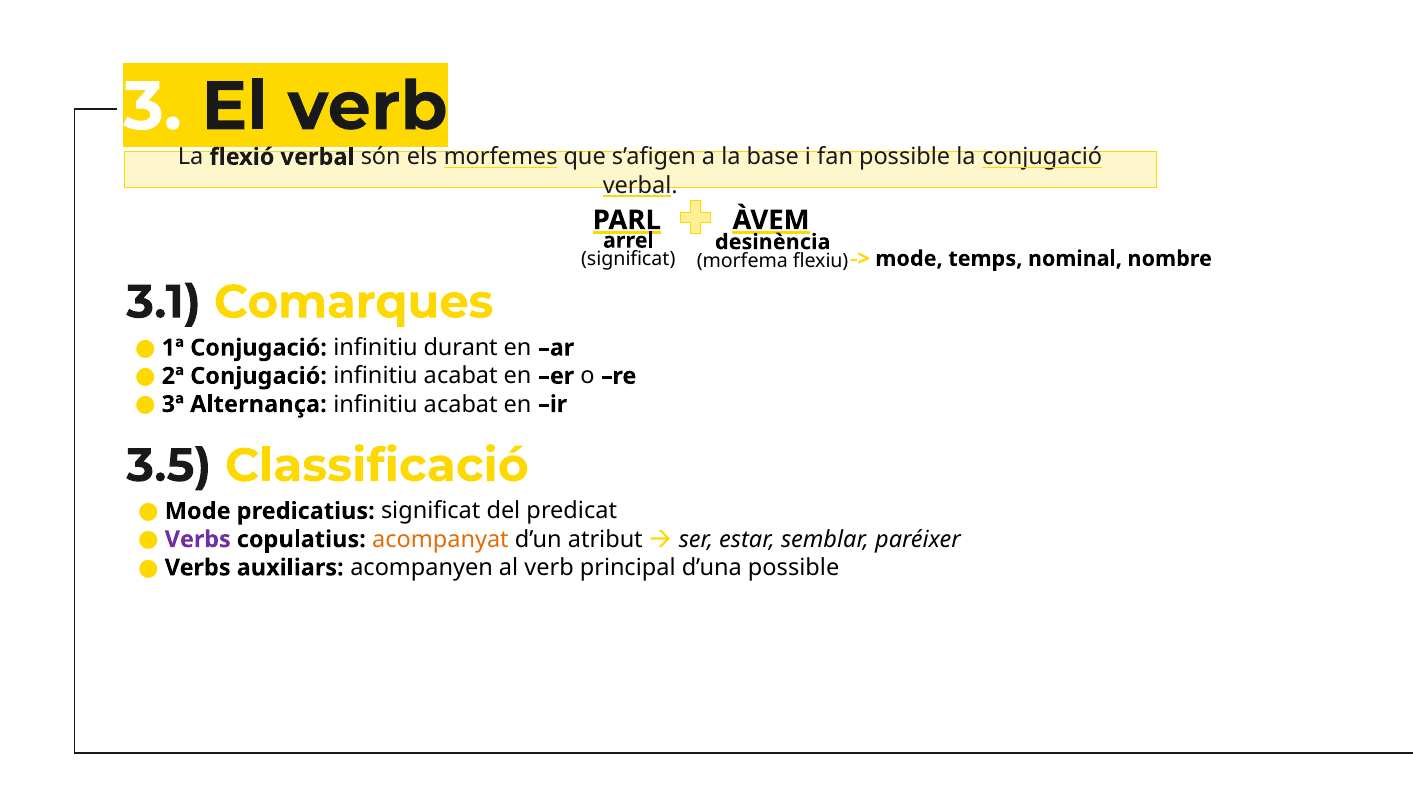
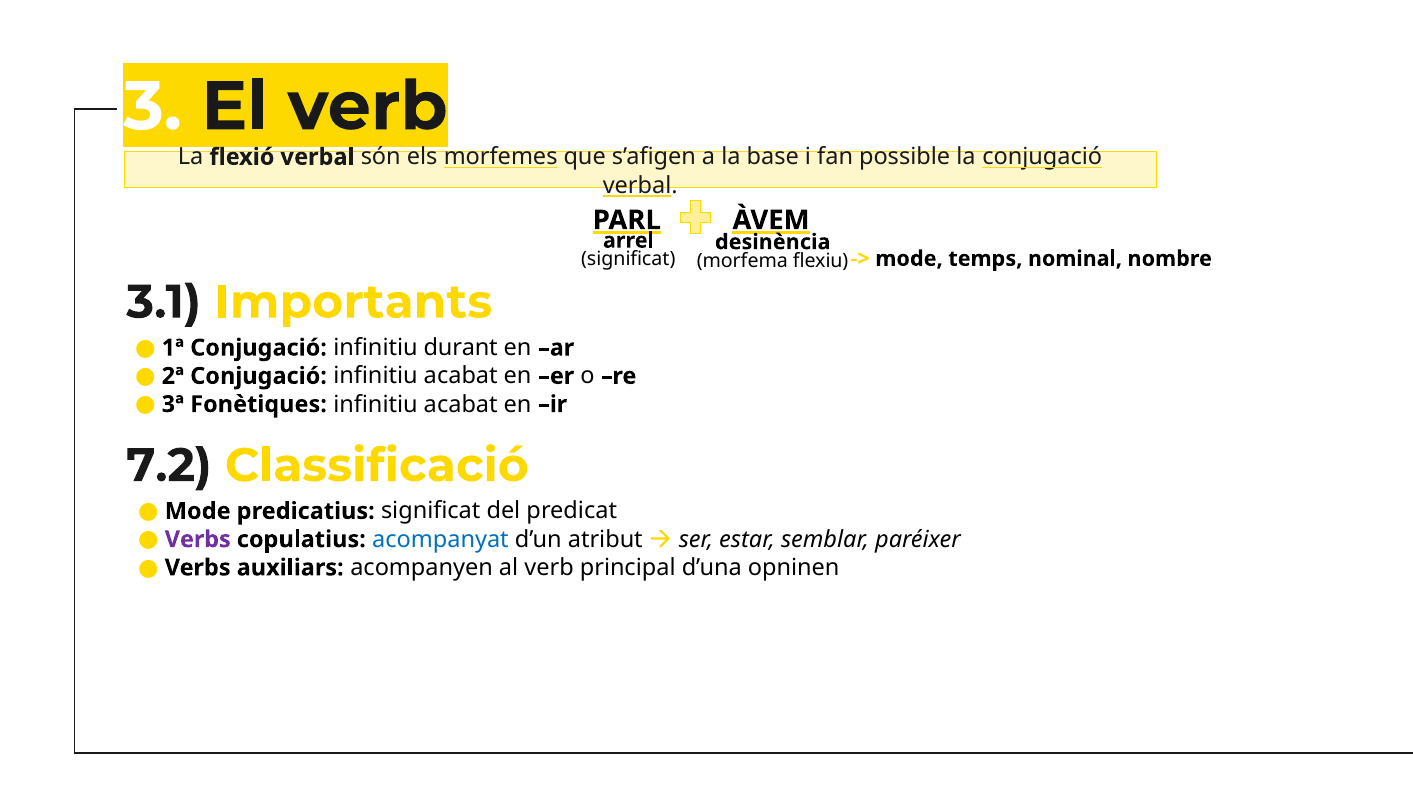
Comarques: Comarques -> Importants (353, 302)
Alternança: Alternança -> Fonètiques (259, 404)
3.5: 3.5 -> 7.2 (169, 465)
acompanyat colour: orange -> blue (440, 539)
d’una possible: possible -> opninen (794, 568)
